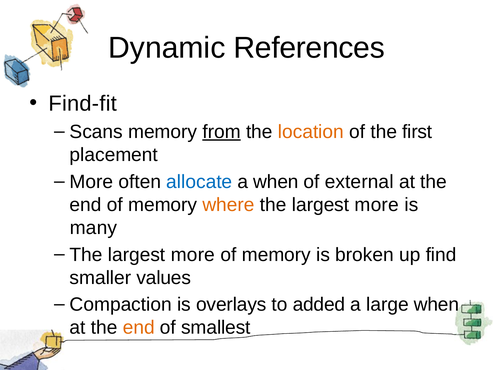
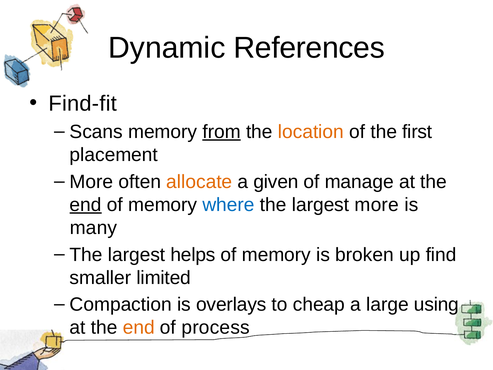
allocate colour: blue -> orange (199, 182)
a when: when -> given (276, 182)
external: external -> manage (359, 182)
end underline: none -> present (86, 205)
where colour: orange -> blue (229, 205)
more: more -> helps (193, 255)
values: values -> limited (164, 278)
added: added -> cheap (319, 304)
large when: when -> using (436, 304)
smallest: smallest -> process (216, 327)
